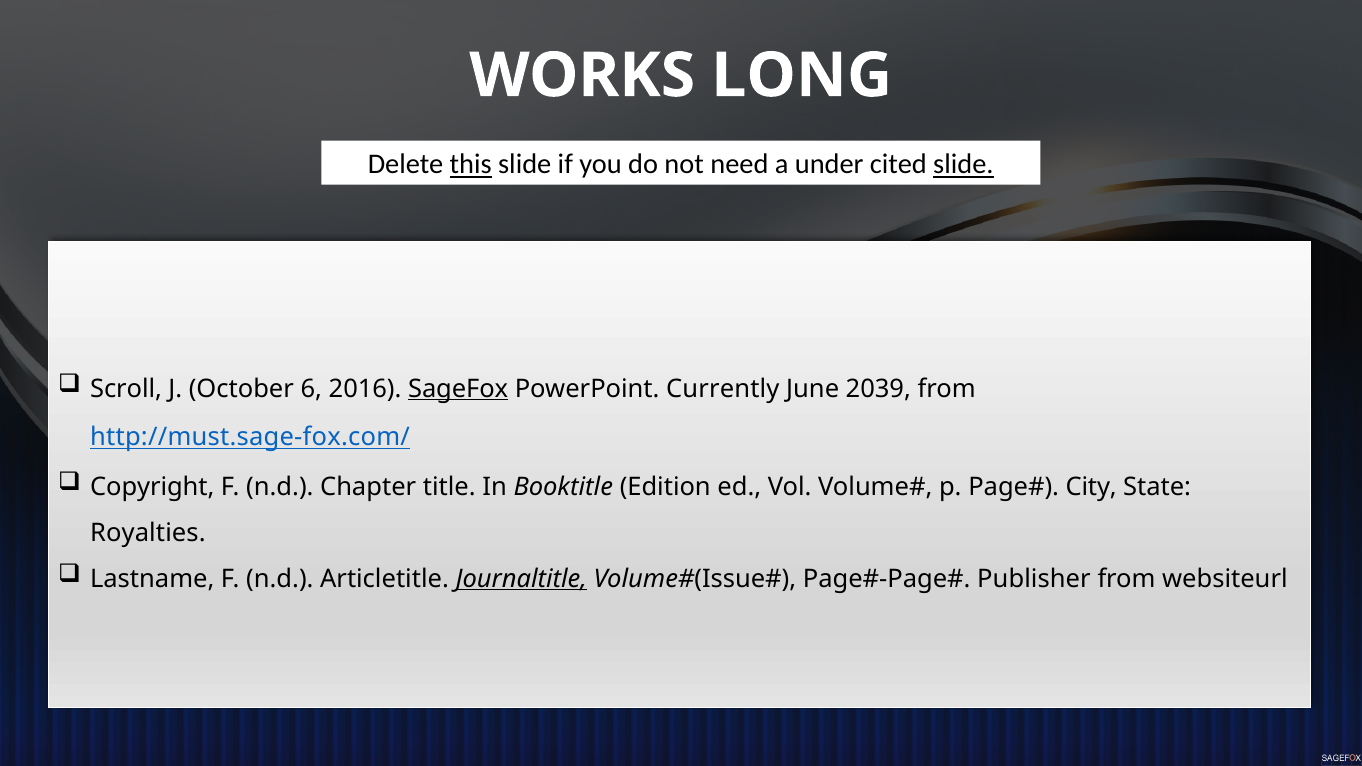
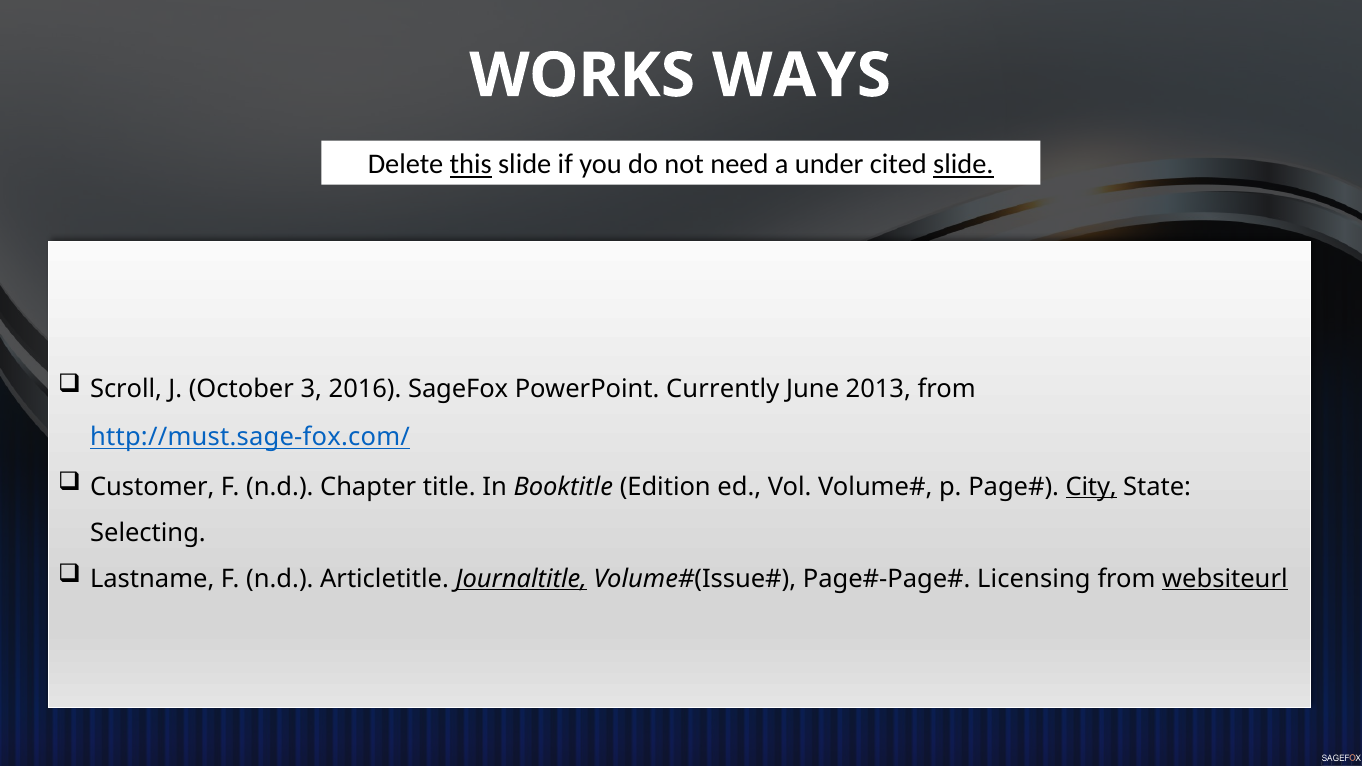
LONG: LONG -> WAYS (802, 76)
6: 6 -> 3 (311, 389)
SageFox underline: present -> none (458, 389)
2039: 2039 -> 2013 (878, 389)
Copyright: Copyright -> Customer (152, 487)
City underline: none -> present (1091, 487)
Royalties: Royalties -> Selecting (148, 533)
Publisher: Publisher -> Licensing (1034, 579)
websiteurl underline: none -> present (1225, 579)
